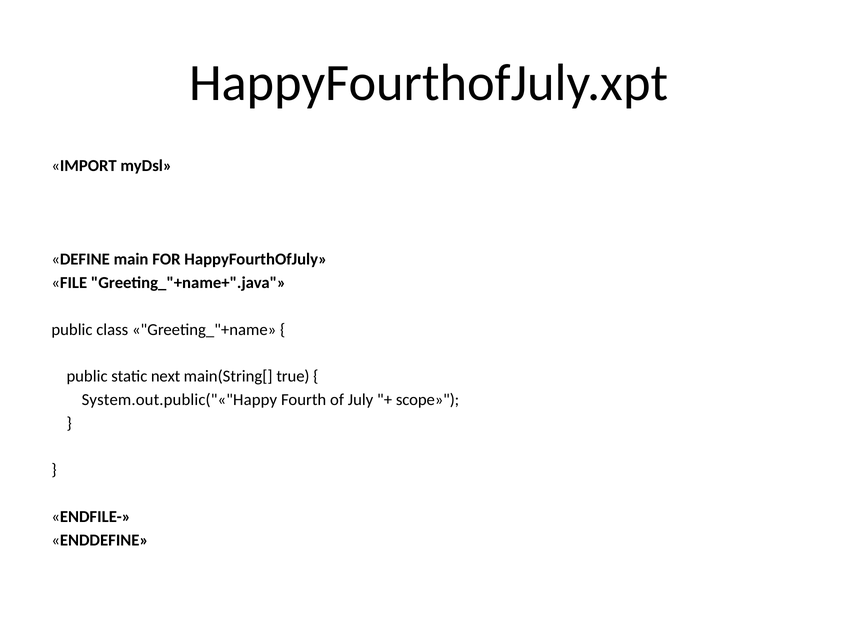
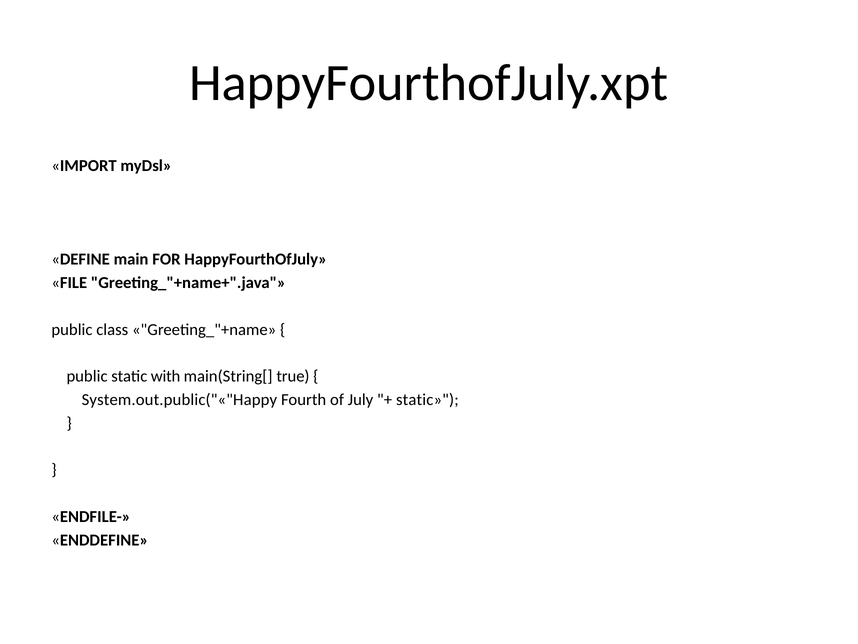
next: next -> with (166, 376)
scope: scope -> static (427, 399)
